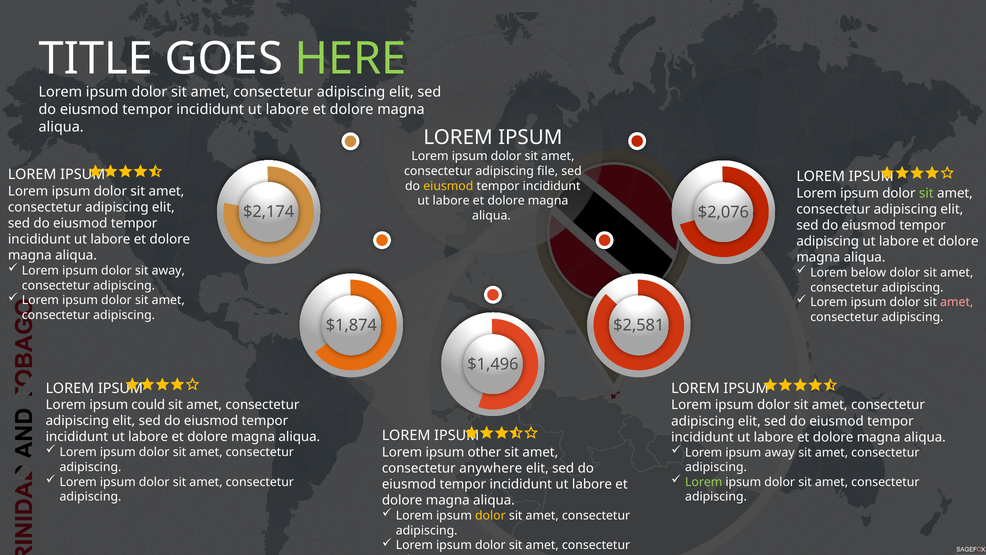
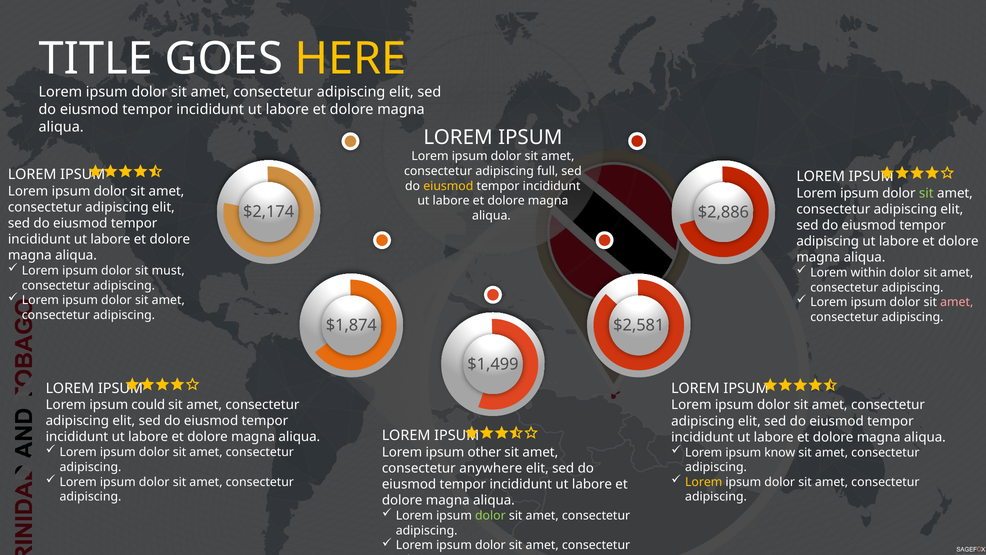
HERE colour: light green -> yellow (351, 59)
file: file -> full (548, 171)
$2,076: $2,076 -> $2,886 (723, 212)
sit away: away -> must (168, 271)
below: below -> within (869, 273)
$1,496: $1,496 -> $1,499 (493, 364)
ipsum away: away -> know (780, 452)
Lorem colour: light green -> yellow (704, 482)
dolor colour: yellow -> light green (490, 515)
